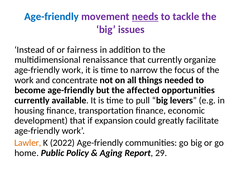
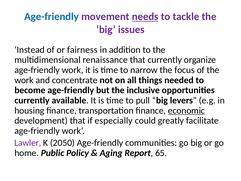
affected: affected -> inclusive (143, 90)
economic underline: none -> present (186, 110)
expansion: expansion -> especially (114, 121)
Lawler colour: orange -> purple (28, 143)
2022: 2022 -> 2050 (62, 143)
29: 29 -> 65 (161, 153)
